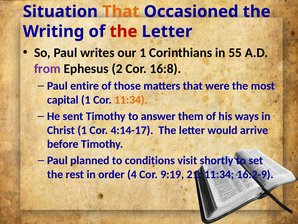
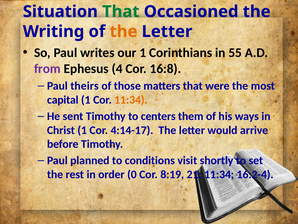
That colour: orange -> green (121, 12)
the colour: red -> orange (123, 31)
2: 2 -> 4 (117, 68)
entire: entire -> theirs (85, 86)
answer: answer -> centers (158, 116)
4: 4 -> 0 (132, 174)
9:19: 9:19 -> 8:19 (172, 174)
16:2-9: 16:2-9 -> 16:2-4 (255, 174)
